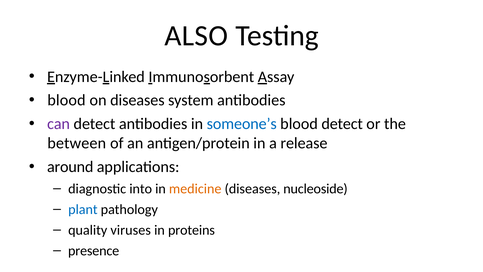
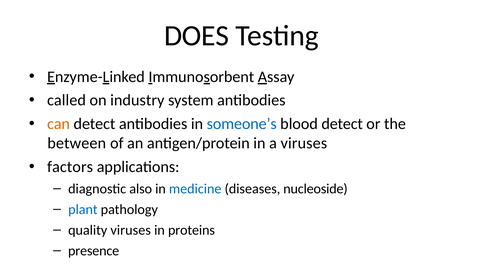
ALSO: ALSO -> DOES (196, 36)
blood: blood -> called (66, 100)
on diseases: diseases -> industry (137, 100)
can colour: purple -> orange (59, 124)
a release: release -> viruses (304, 143)
around: around -> factors (70, 167)
into: into -> also (141, 189)
medicine colour: orange -> blue (195, 189)
